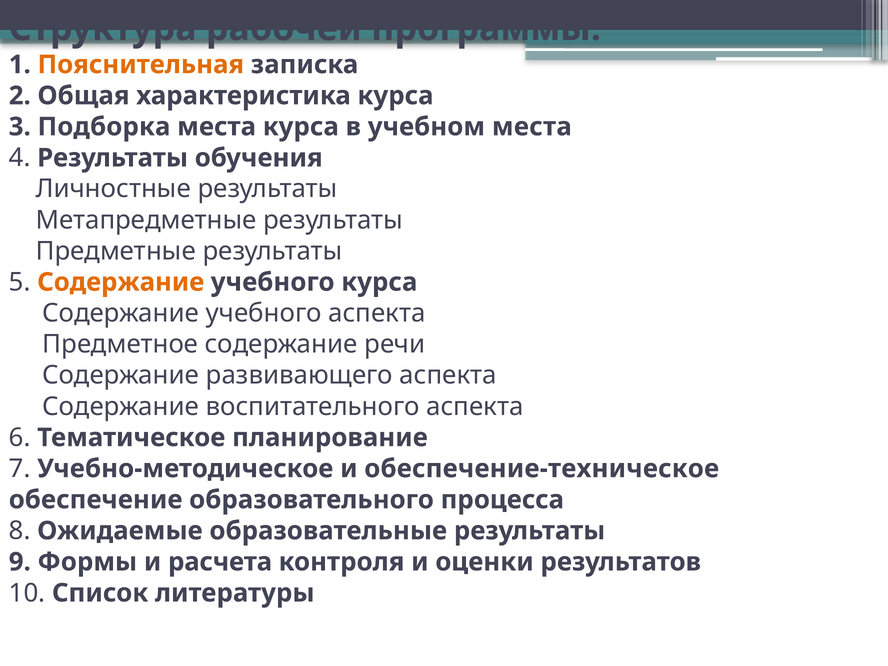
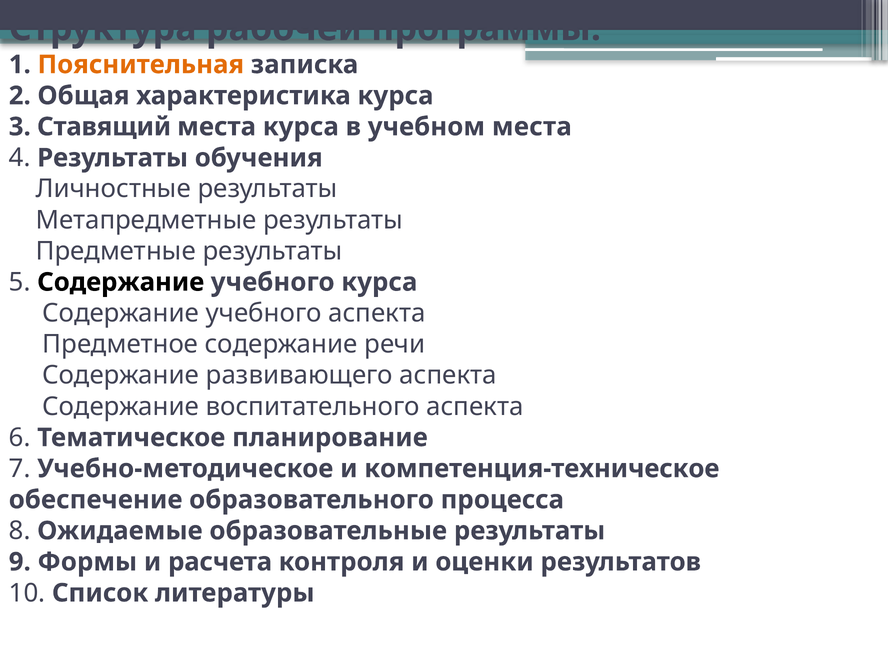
Подборка: Подборка -> Ставящий (104, 127)
Содержание colour: orange -> black (121, 282)
обеспечение-техническое: обеспечение-техническое -> компетенция-техническое (542, 469)
